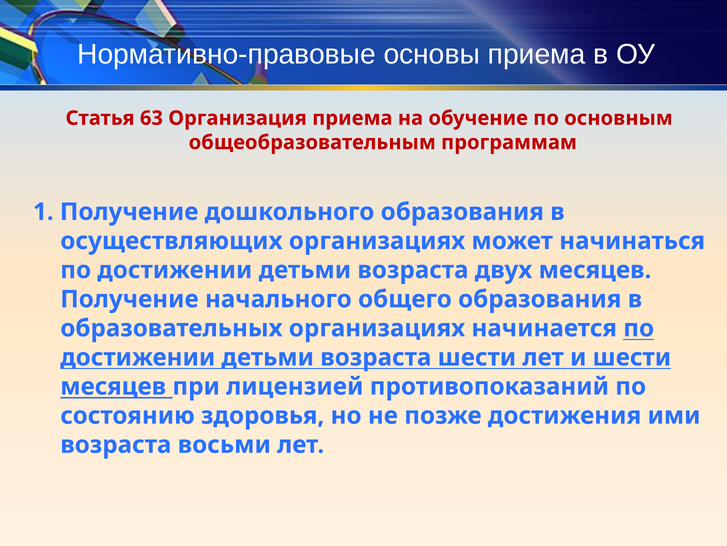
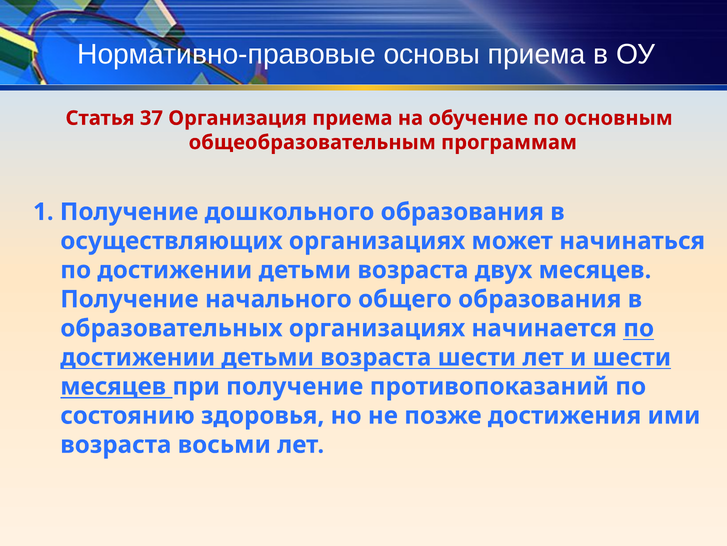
63: 63 -> 37 (151, 118)
при лицензией: лицензией -> получение (295, 386)
